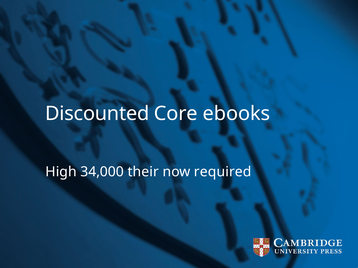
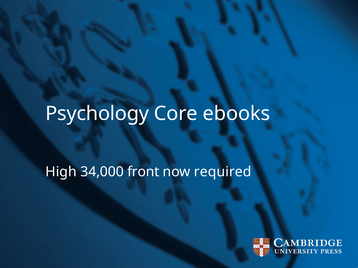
Discounted: Discounted -> Psychology (97, 114)
their: their -> front (143, 172)
